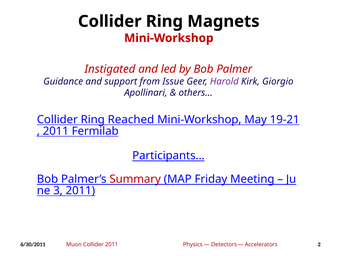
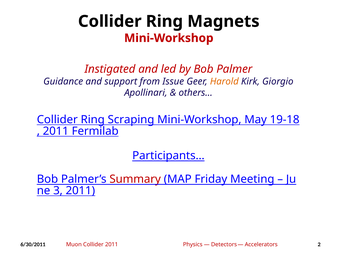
Harold colour: purple -> orange (224, 81)
Reached: Reached -> Scraping (131, 120)
19-21: 19-21 -> 19-18 (285, 120)
